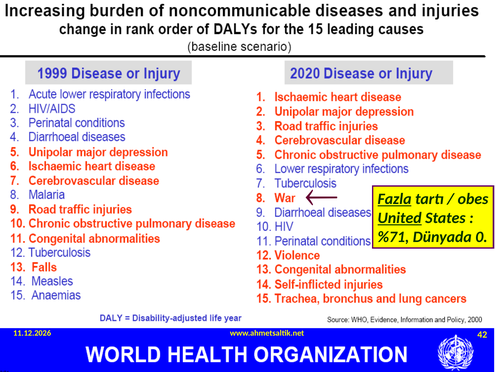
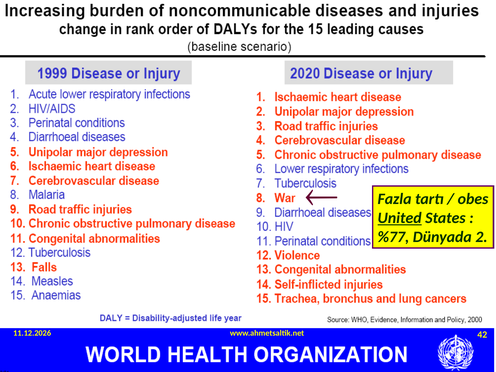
Fazla underline: present -> none (395, 199)
%71: %71 -> %77 (393, 237)
0: 0 -> 2 (481, 237)
